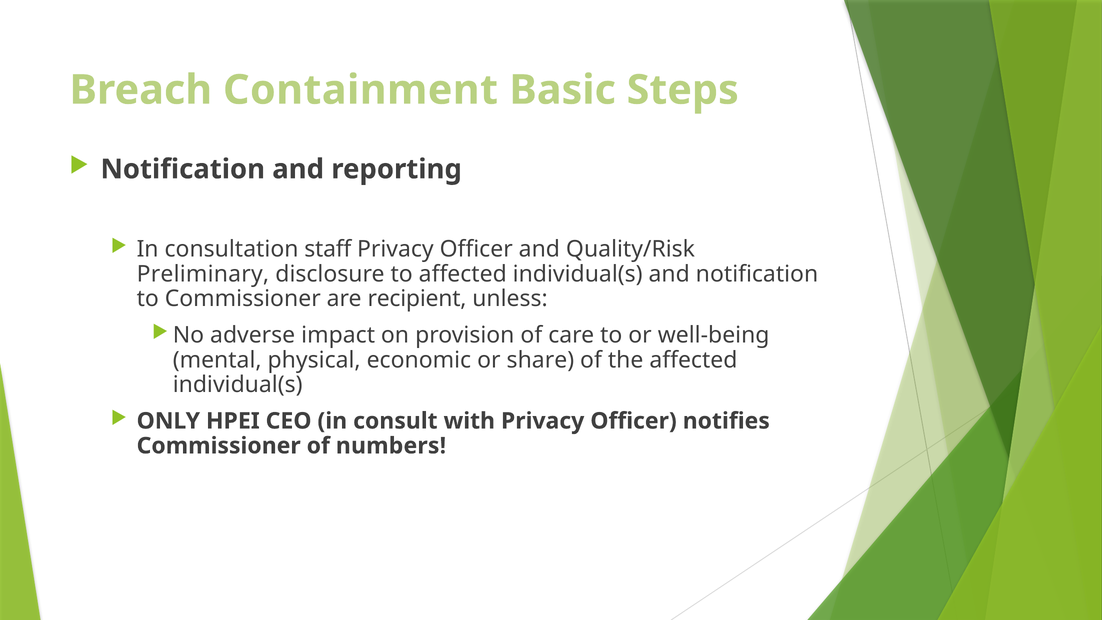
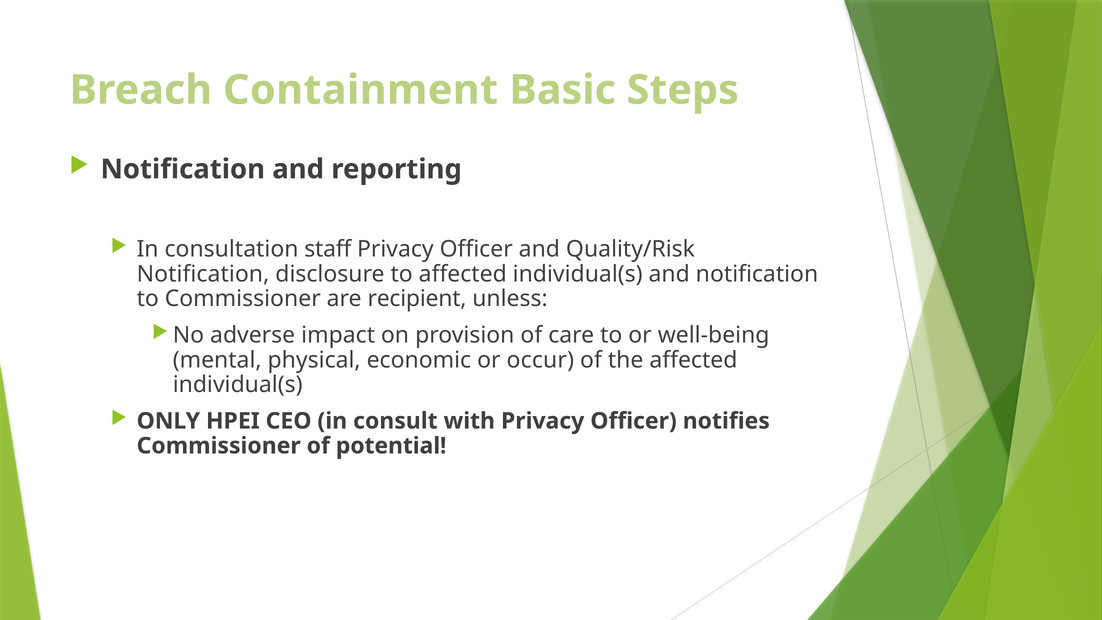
Preliminary: Preliminary -> Notification (203, 274)
share: share -> occur (540, 360)
numbers: numbers -> potential (391, 446)
